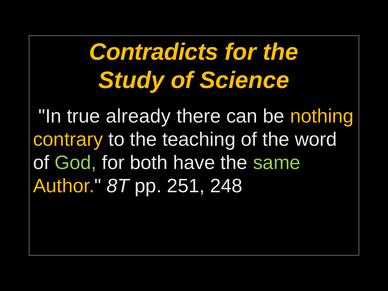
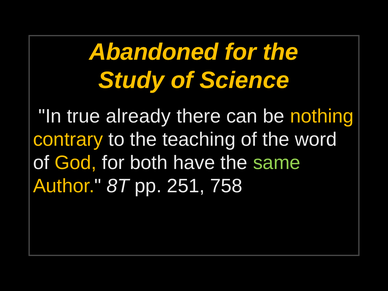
Contradicts: Contradicts -> Abandoned (154, 52)
God colour: light green -> yellow (76, 163)
248: 248 -> 758 (226, 186)
